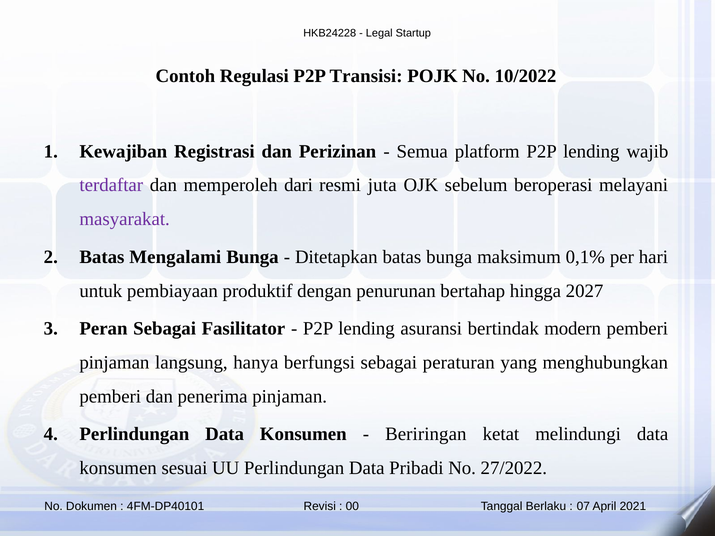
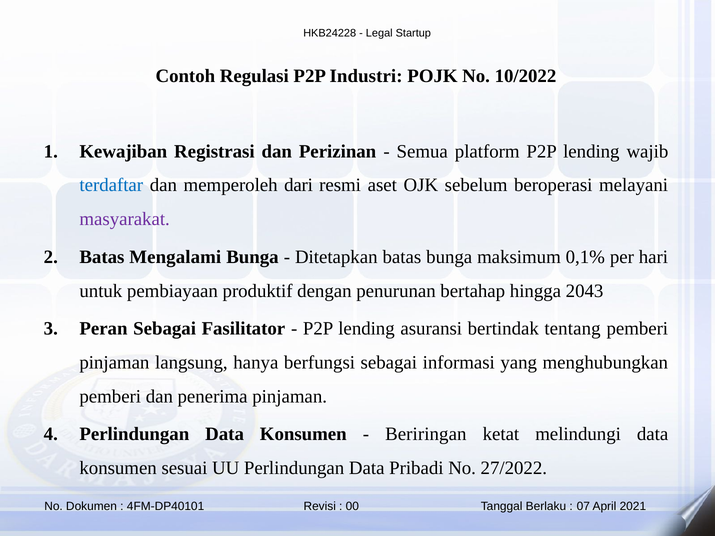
Transisi: Transisi -> Industri (366, 76)
terdaftar colour: purple -> blue (111, 185)
juta: juta -> aset (382, 185)
2027: 2027 -> 2043 (585, 291)
modern: modern -> tentang (573, 329)
peraturan: peraturan -> informasi (459, 363)
